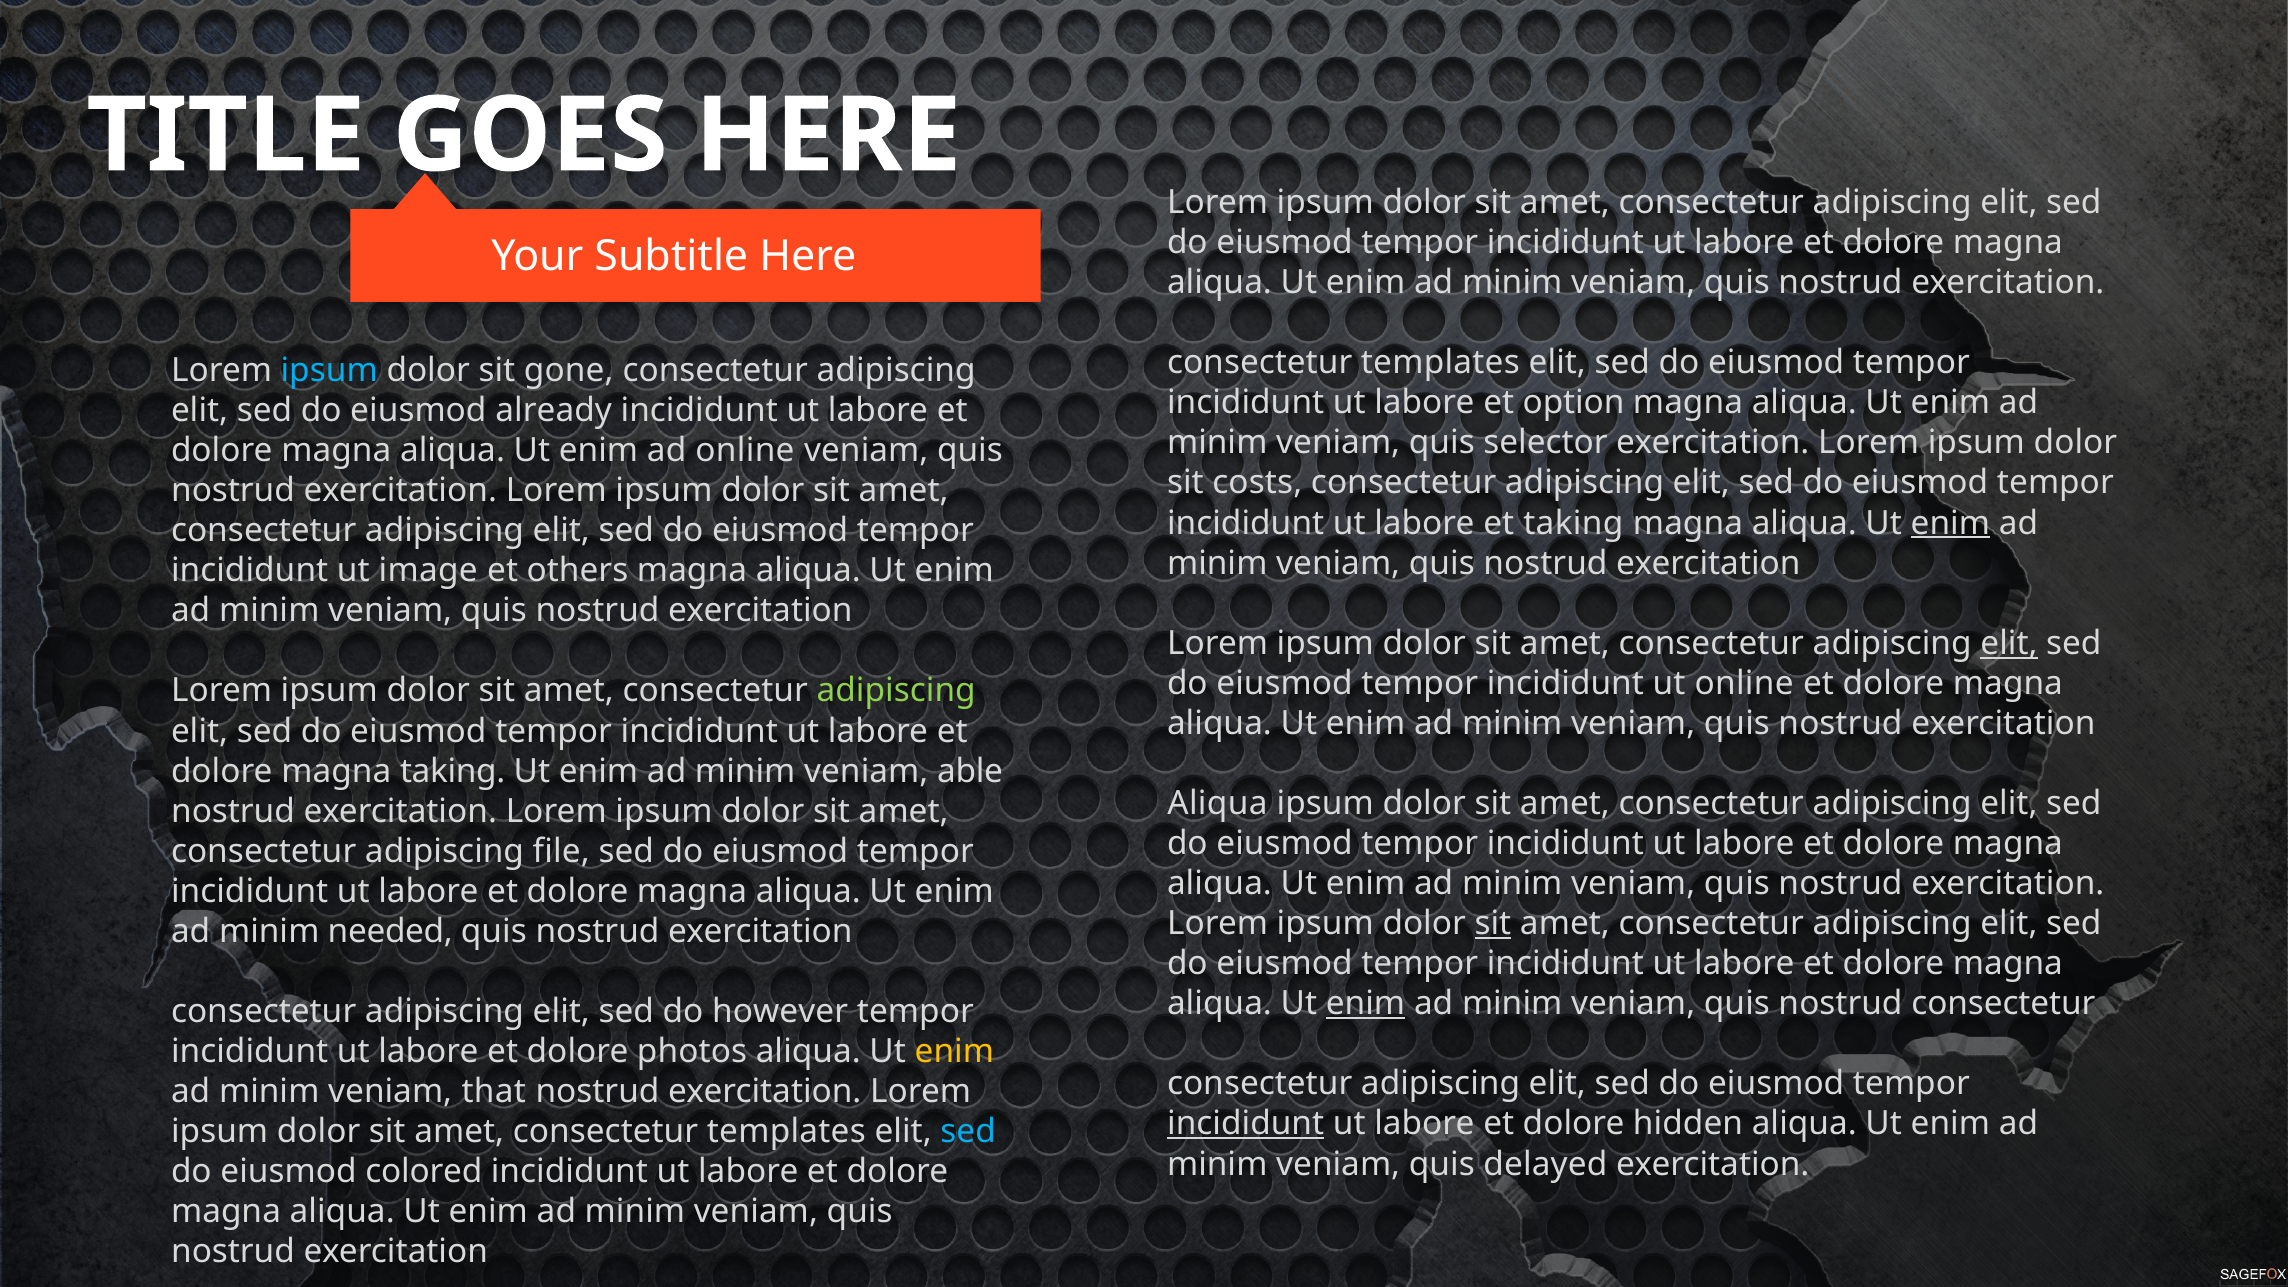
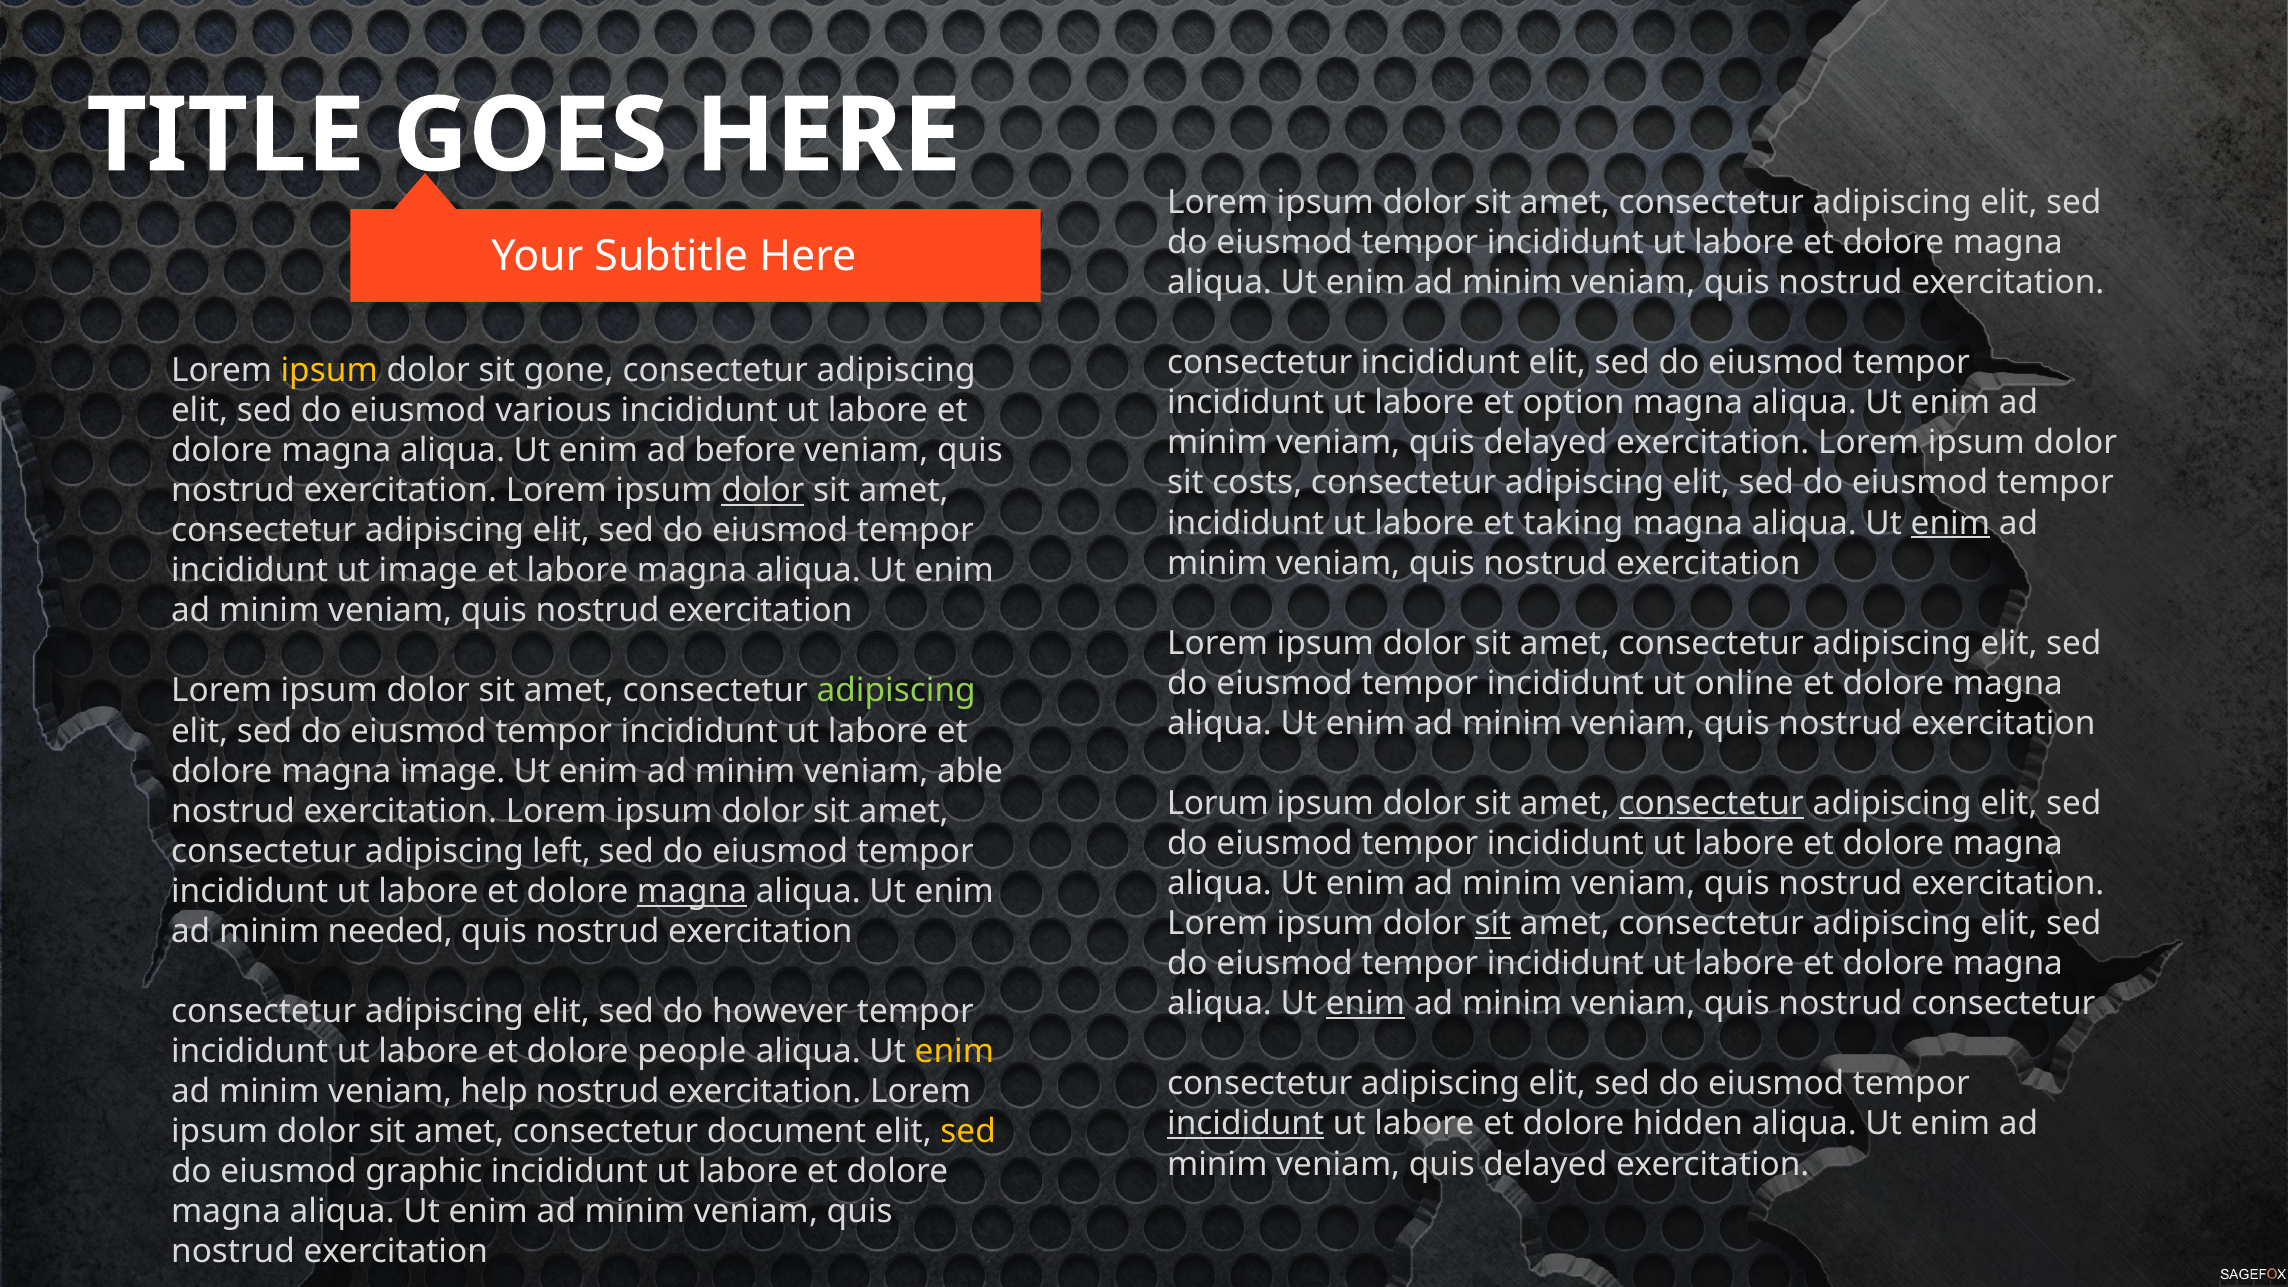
templates: templates -> incididunt (1440, 363)
ipsum colour: light blue -> yellow (329, 370)
already: already -> various (554, 410)
selector: selector -> delayed (1545, 443)
ad online: online -> before (745, 451)
dolor underline: none -> present (763, 491)
et others: others -> labore (577, 571)
elit underline: present -> none (2009, 643)
magna taking: taking -> image (453, 771)
Aliqua: Aliqua -> Lorum (1218, 803)
consectetur underline: none -> present (1711, 803)
file: file -> left (561, 851)
magna underline: none -> present (692, 891)
photos: photos -> people (692, 1051)
that: that -> help (494, 1092)
amet consectetur templates: templates -> document (787, 1132)
sed colour: light blue -> yellow (968, 1132)
colored: colored -> graphic (424, 1172)
